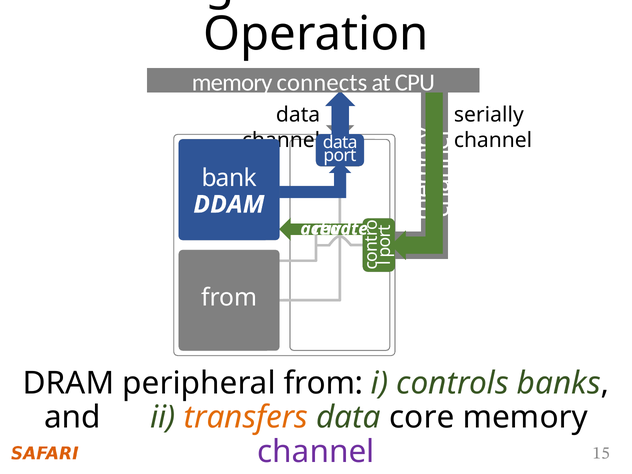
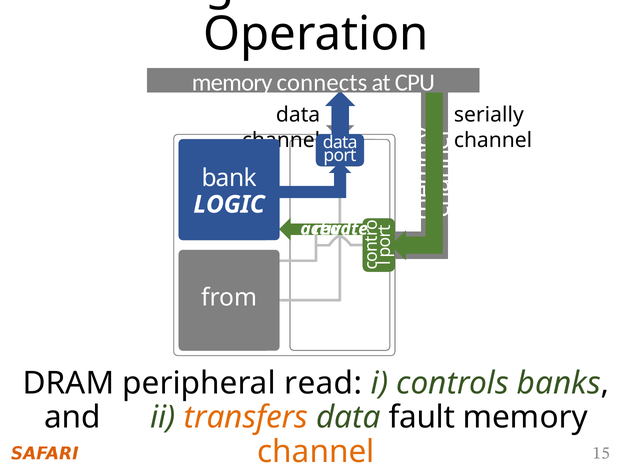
DDAM: DDAM -> LOGIC (229, 205)
peripheral from: from -> read (323, 383)
core: core -> fault (422, 418)
channel colour: purple -> orange (316, 452)
